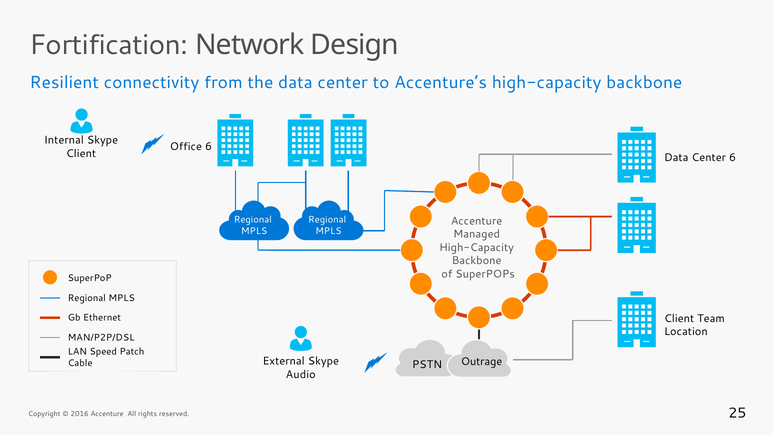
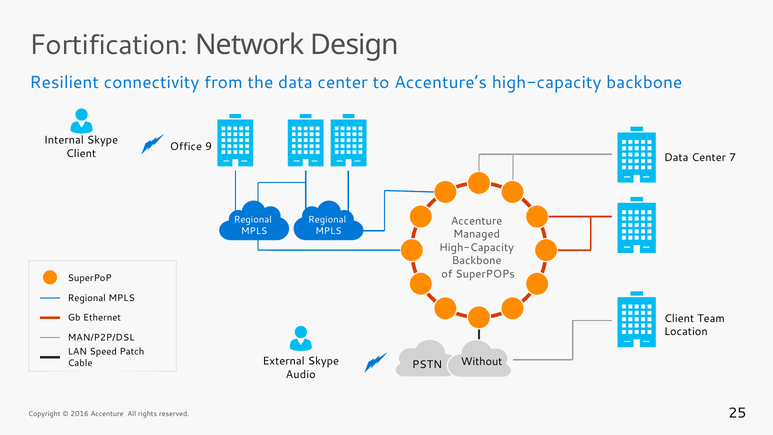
Office 6: 6 -> 9 (209, 146)
Center 6: 6 -> 7 (733, 158)
Outrage: Outrage -> Without (482, 361)
